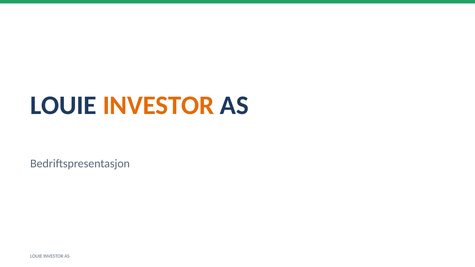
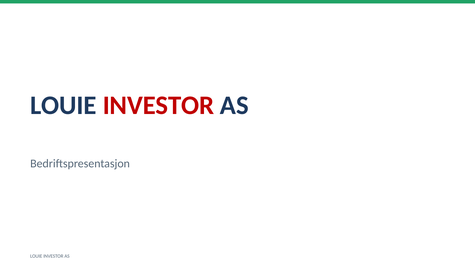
INVESTOR colour: orange -> red (158, 105)
